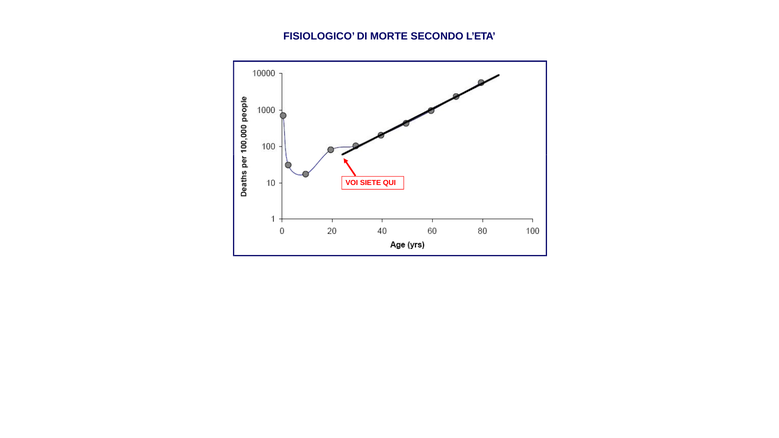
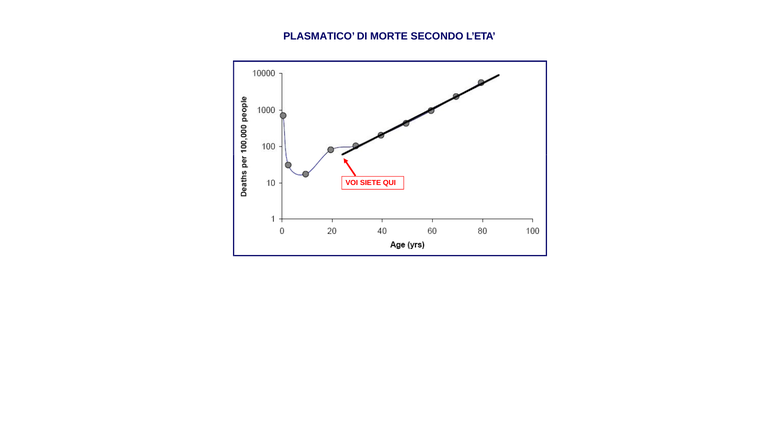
FISIOLOGICO: FISIOLOGICO -> PLASMATICO (319, 37)
